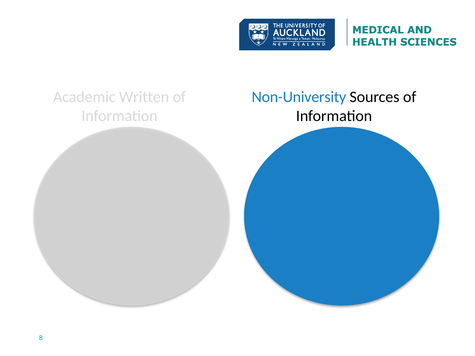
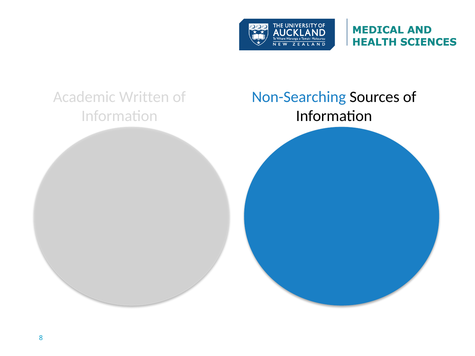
Non-University: Non-University -> Non-Searching (299, 97)
